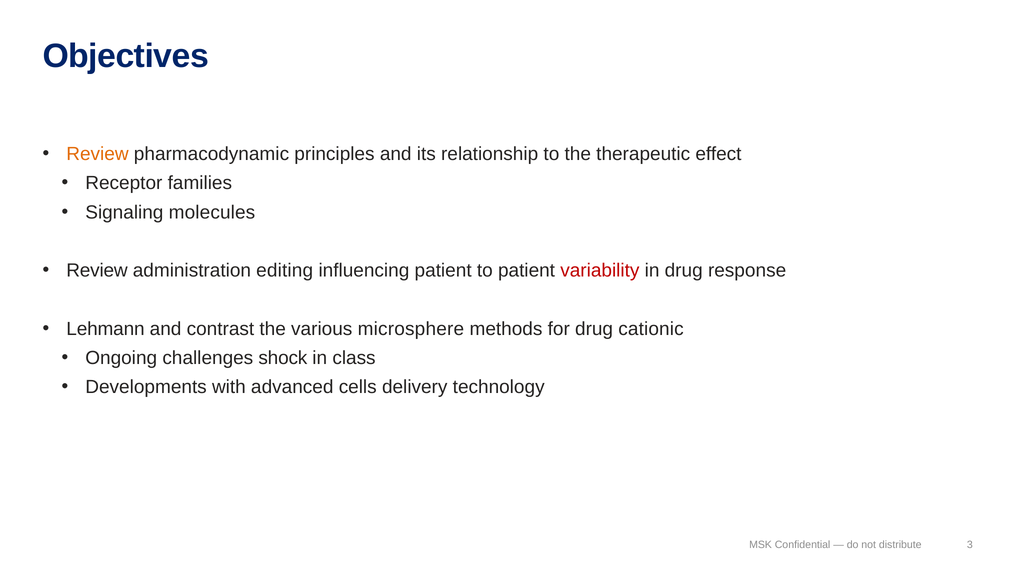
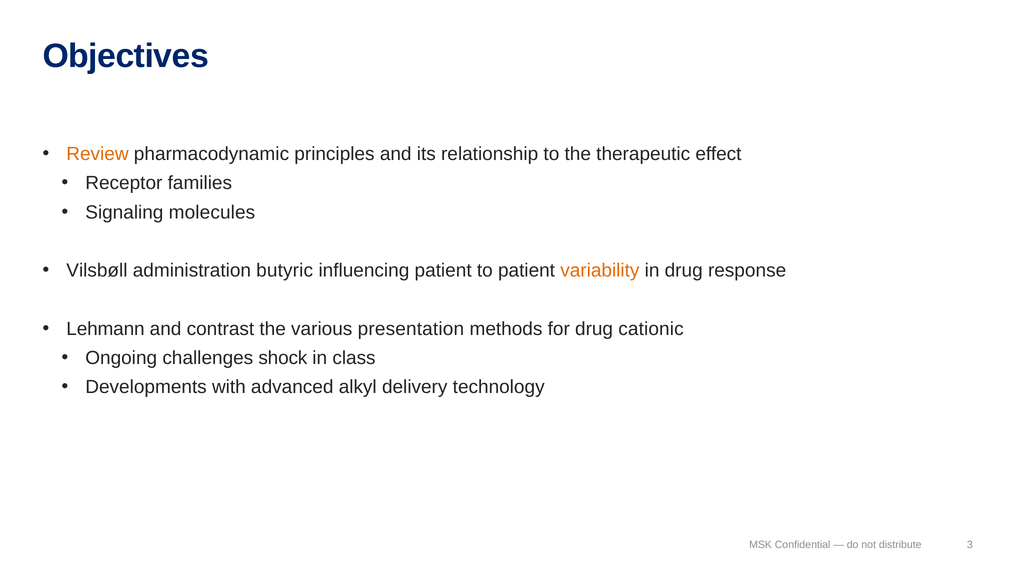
Review: Review -> Vilsbøll (97, 271)
editing: editing -> butyric (285, 271)
variability colour: red -> orange (600, 271)
microsphere: microsphere -> presentation (411, 329)
cells: cells -> alkyl (358, 387)
